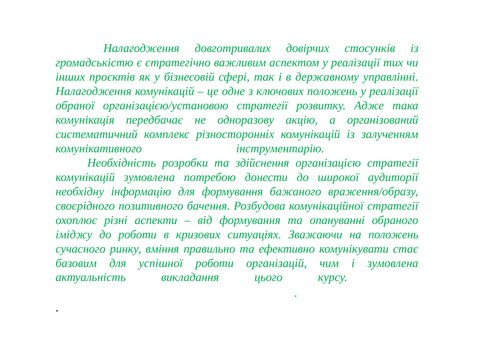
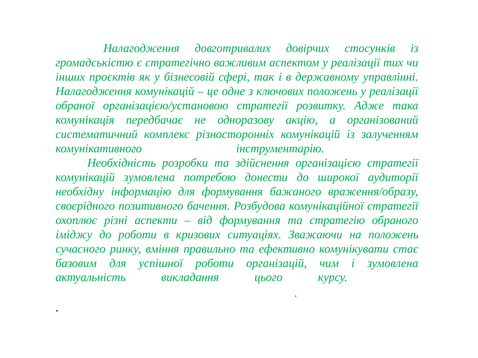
опануванні: опануванні -> стратегію (337, 220)
